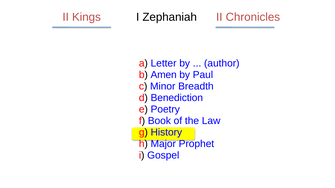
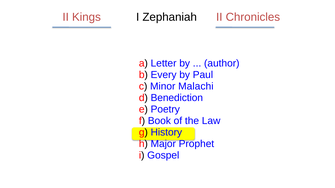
Amen: Amen -> Every (164, 75)
Breadth: Breadth -> Malachi (196, 87)
